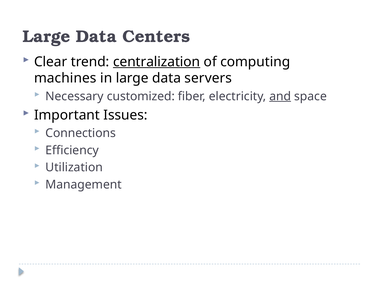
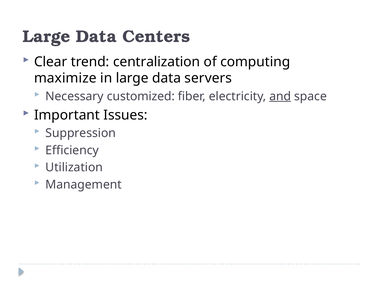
centralization underline: present -> none (157, 62)
machines: machines -> maximize (65, 78)
Connections: Connections -> Suppression (81, 133)
